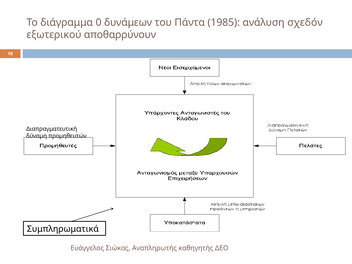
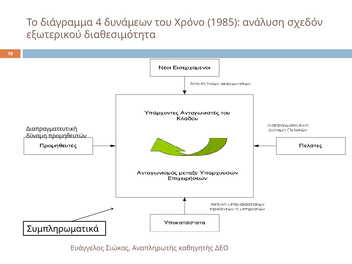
0: 0 -> 4 (99, 22)
Πάντα: Πάντα -> Χρόνο (190, 22)
αποθαρρύνουν: αποθαρρύνουν -> διαθεσιμότητα (120, 35)
